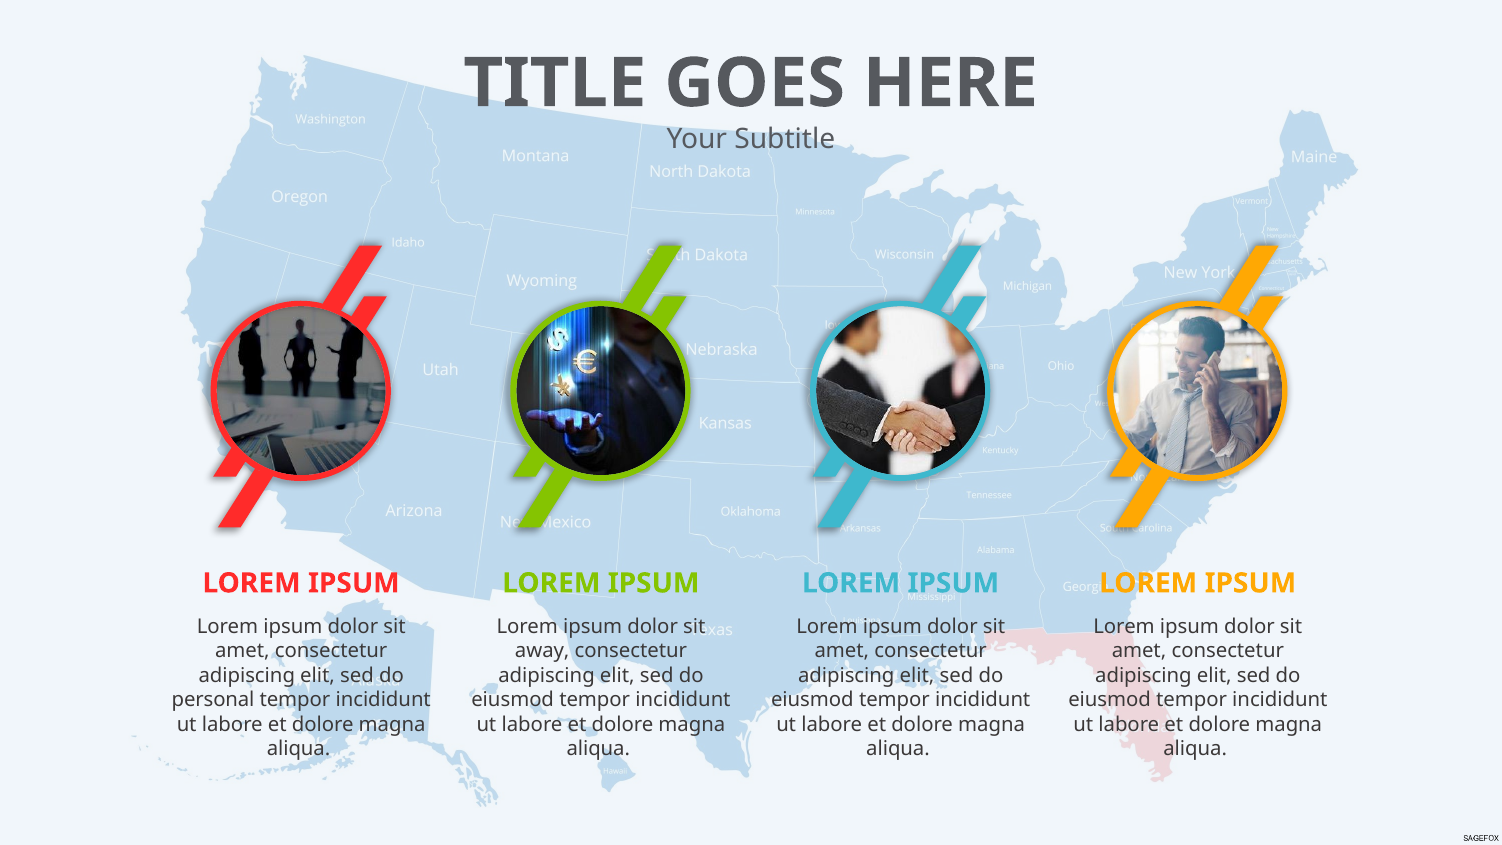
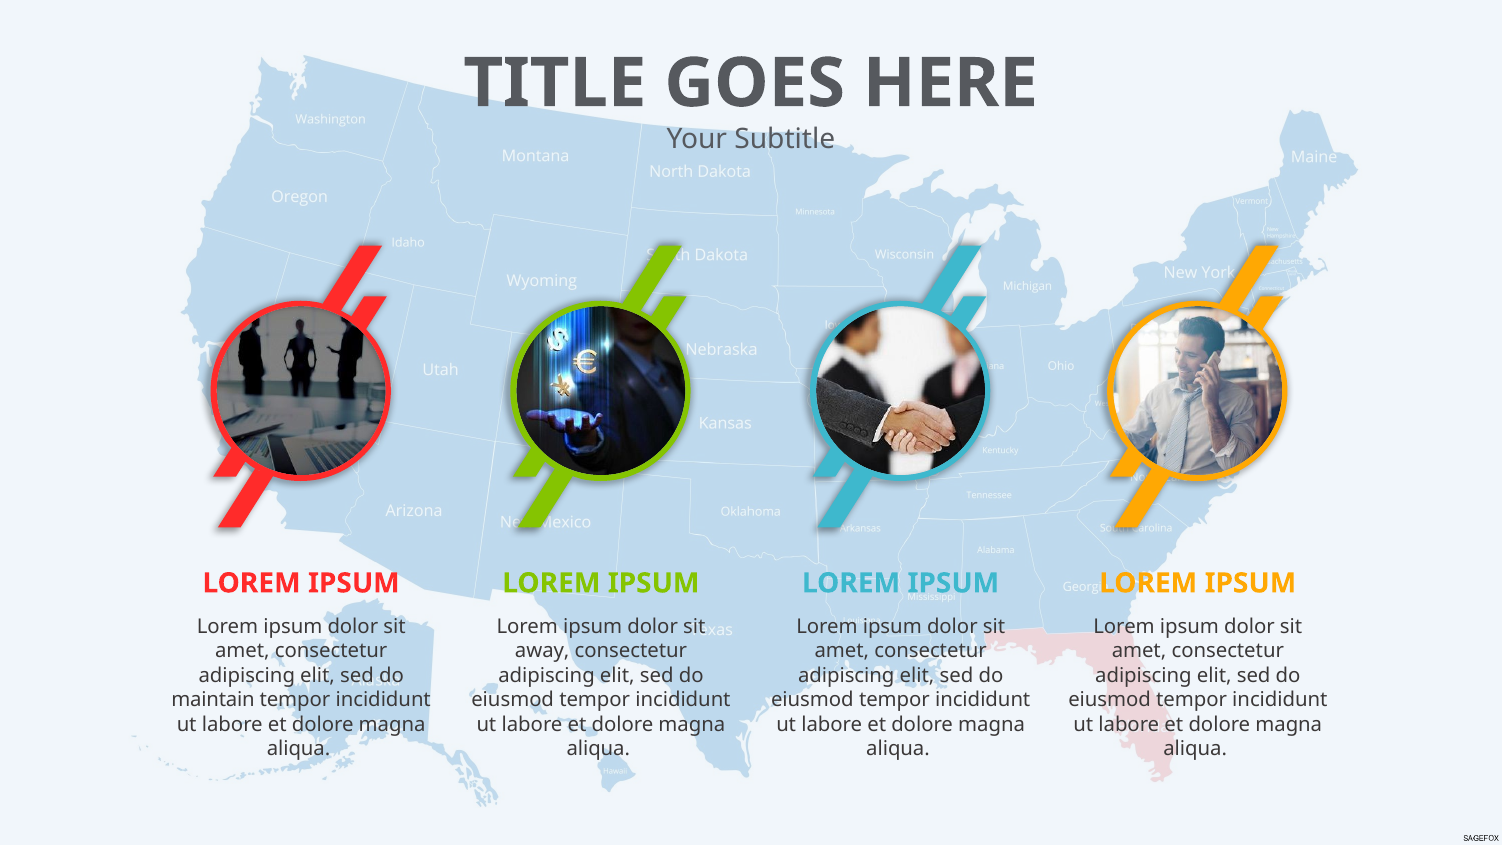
personal: personal -> maintain (213, 700)
